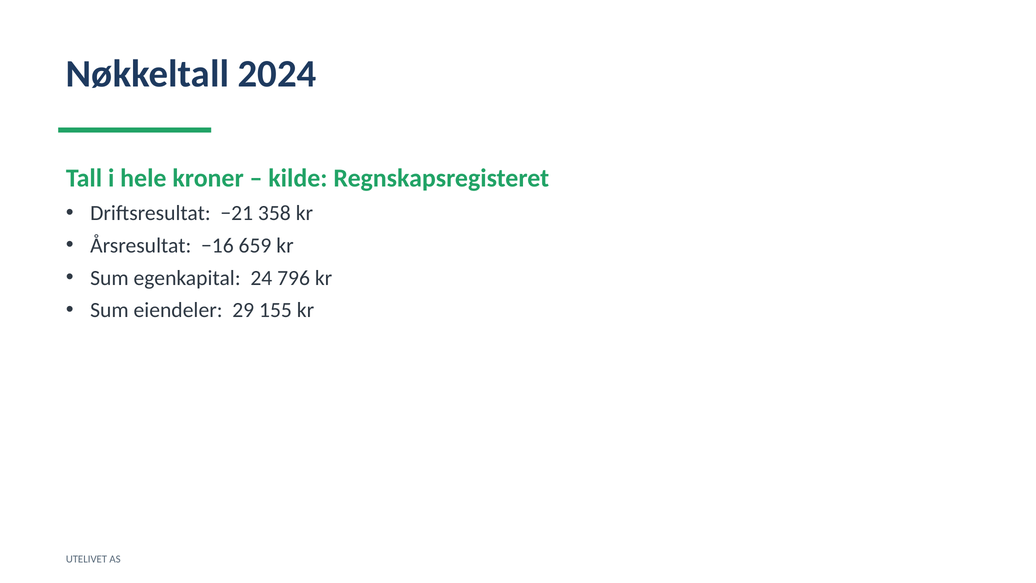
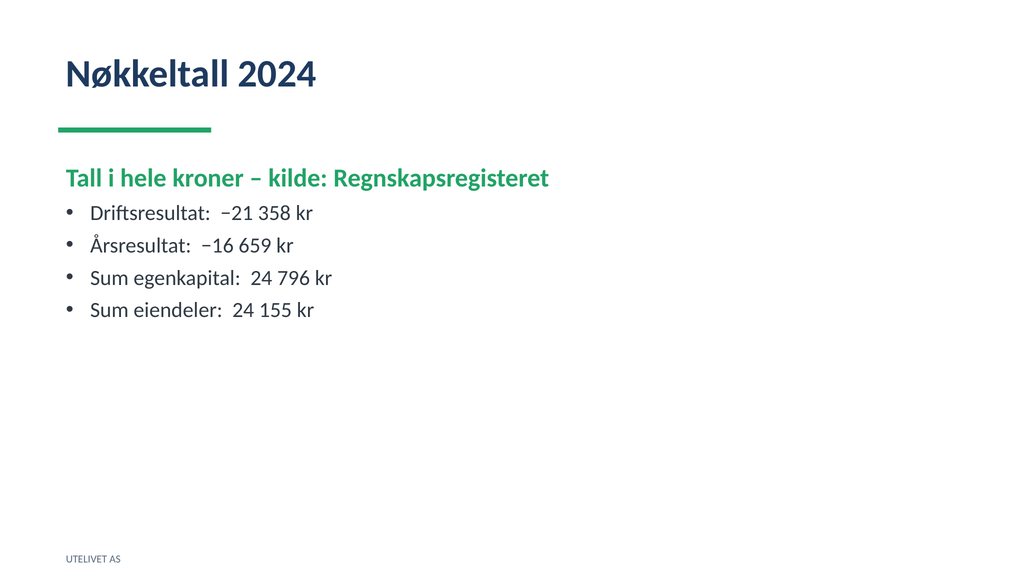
eiendeler 29: 29 -> 24 (243, 310)
